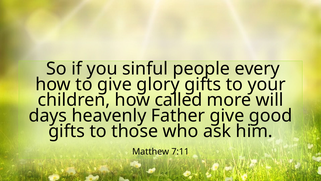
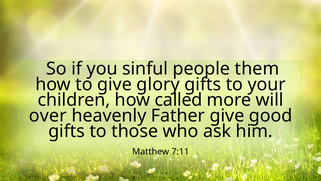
every: every -> them (257, 69)
days: days -> over (48, 115)
